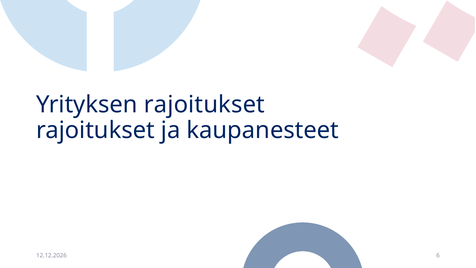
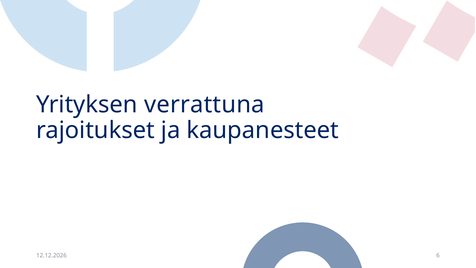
Yrityksen rajoitukset: rajoitukset -> verrattuna (204, 105)
